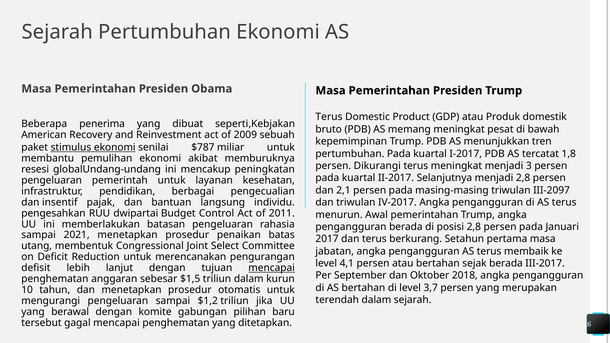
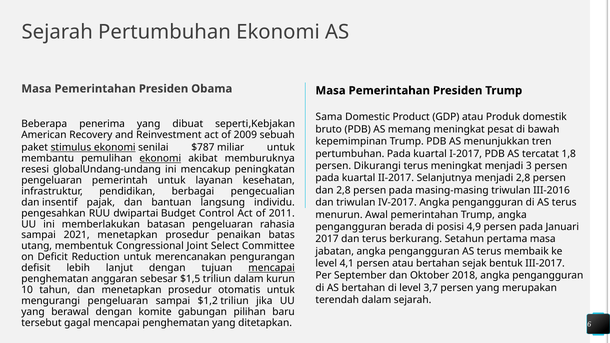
Terus: Terus -> Sama (329, 117)
ekonomi underline: none -> present (160, 158)
dan 2,1: 2,1 -> 2,8 (343, 190)
III-2097: III-2097 -> III-2016 (552, 190)
posisi 2,8: 2,8 -> 4,9 (474, 227)
sejak berada: berada -> bentuk (506, 264)
